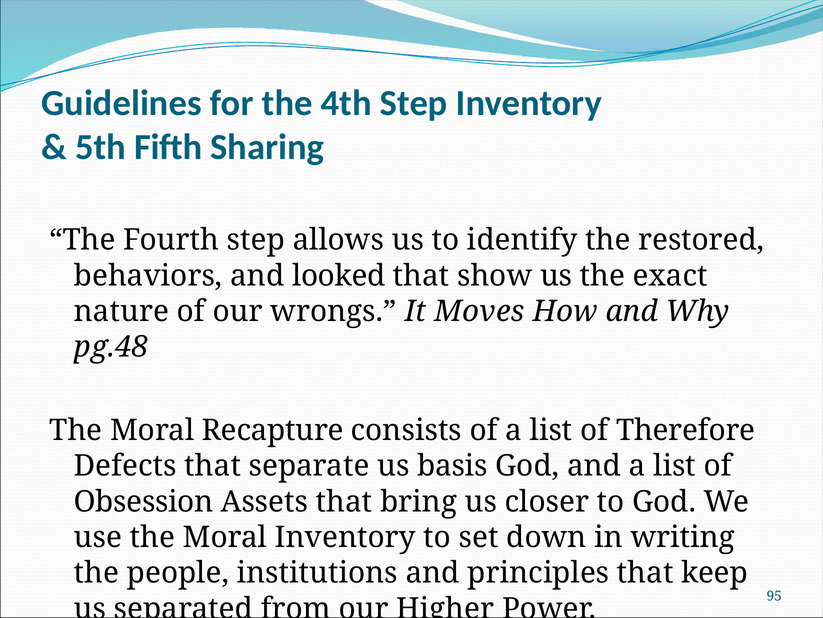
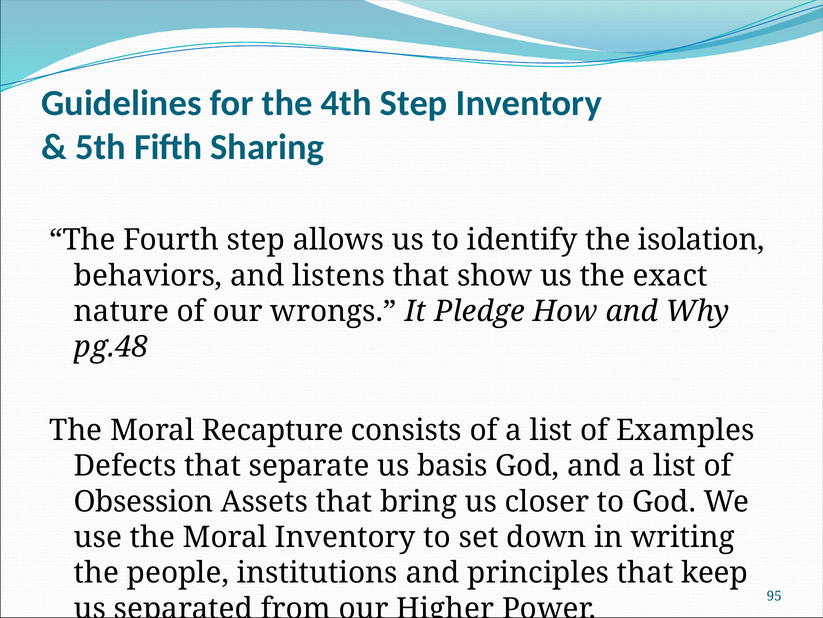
restored: restored -> isolation (701, 240)
looked: looked -> listens (339, 275)
Moves: Moves -> Pledge (480, 311)
Therefore: Therefore -> Examples (685, 430)
